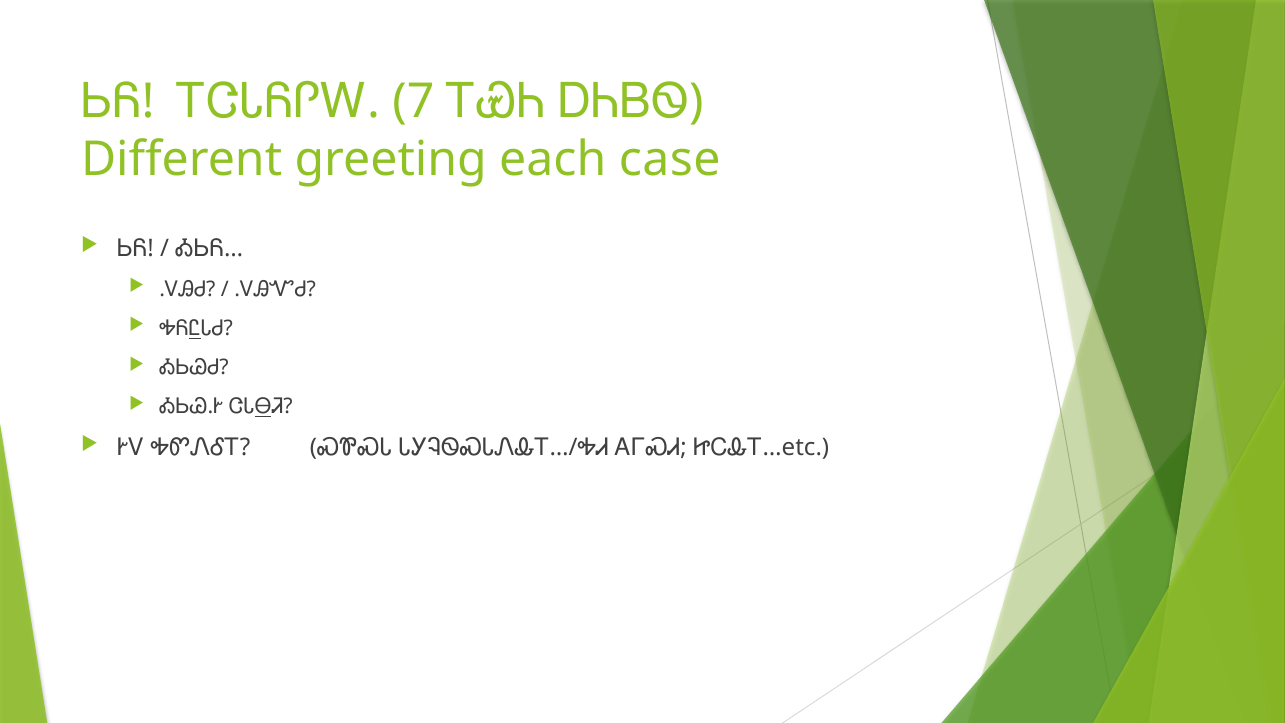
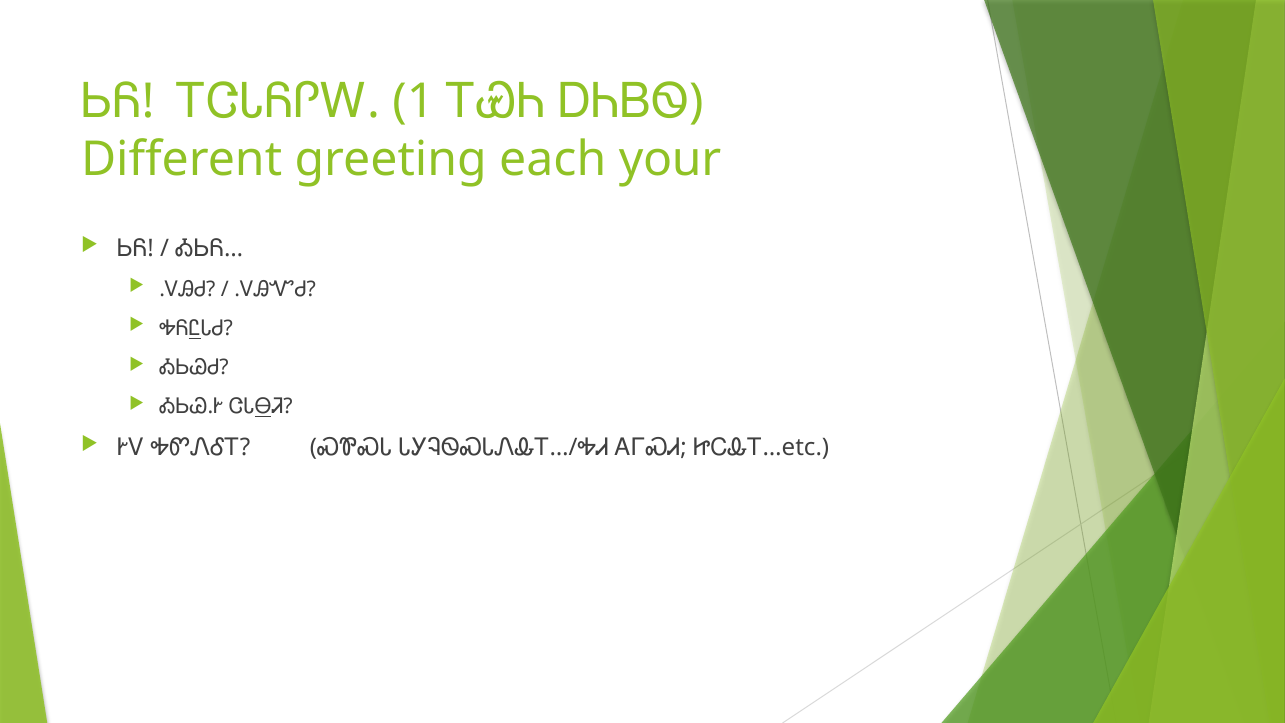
7: 7 -> 1 (413, 101)
case: case -> your (670, 159)
